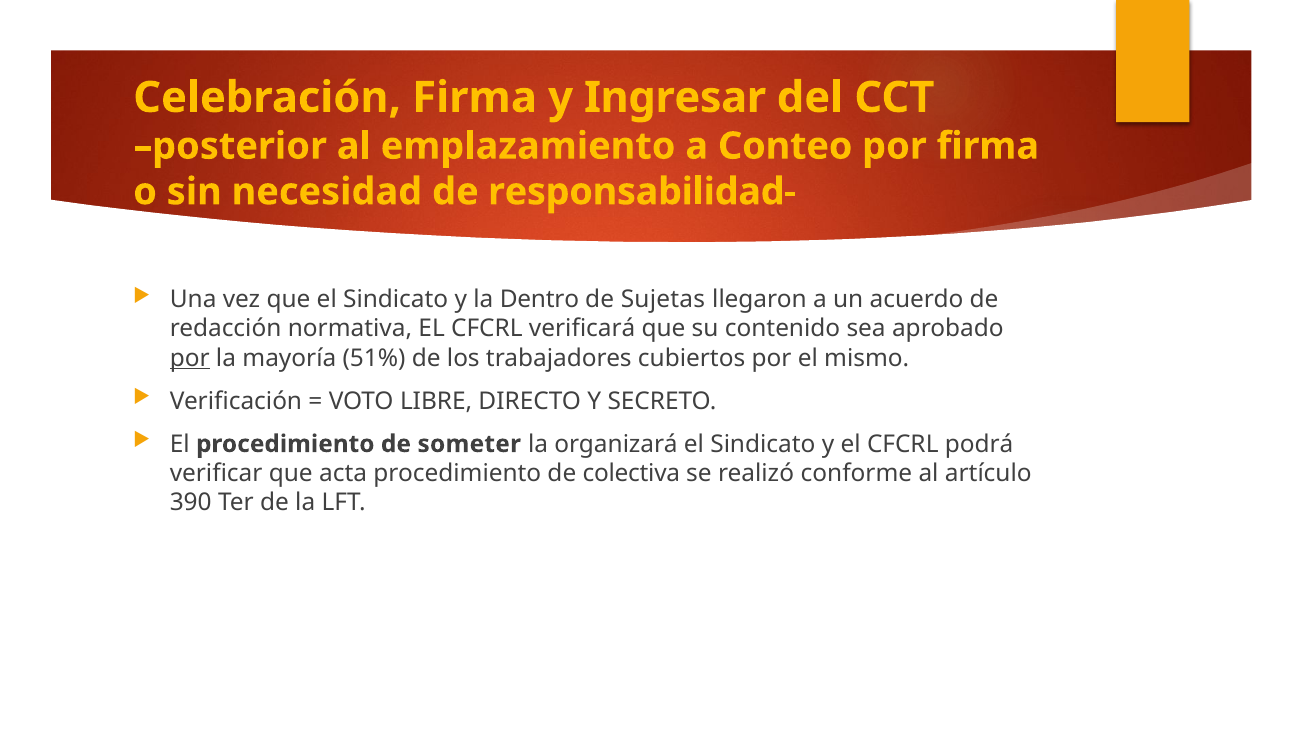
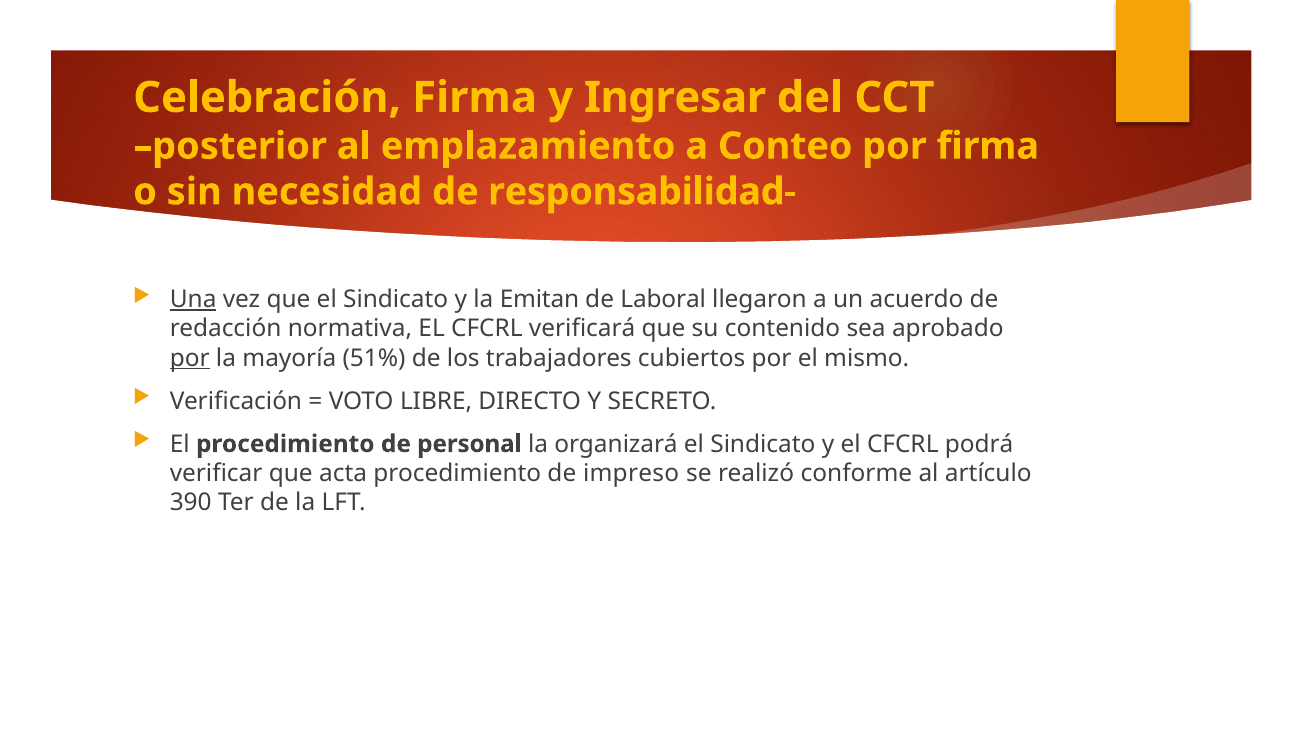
Una underline: none -> present (193, 299)
Dentro: Dentro -> Emitan (539, 299)
Sujetas: Sujetas -> Laboral (663, 299)
someter: someter -> personal (469, 444)
colectiva: colectiva -> impreso (631, 473)
